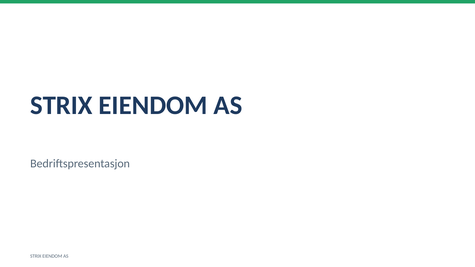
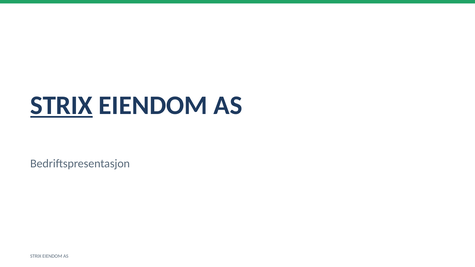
STRIX underline: none -> present (61, 105)
